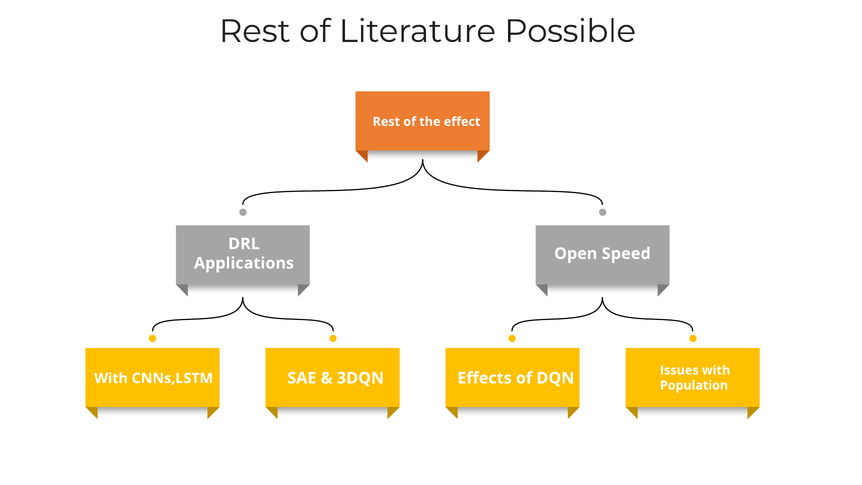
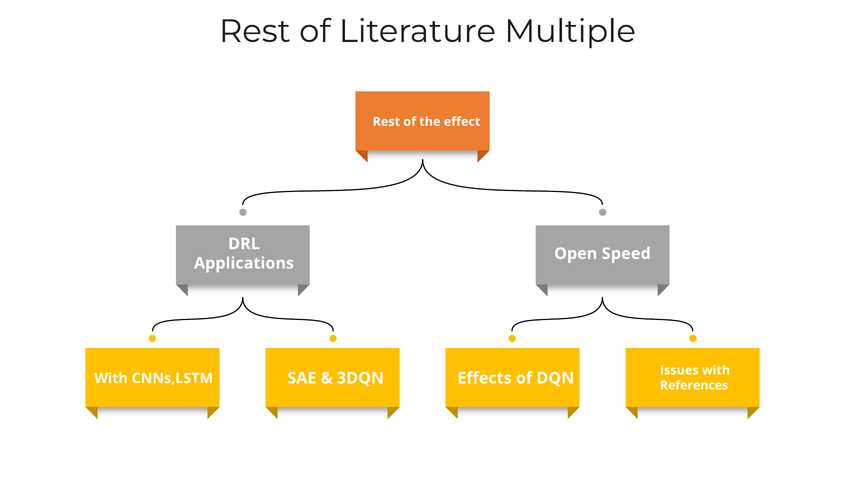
Possible: Possible -> Multiple (570, 31)
Population: Population -> References (694, 385)
